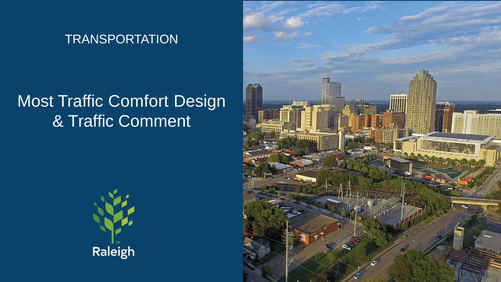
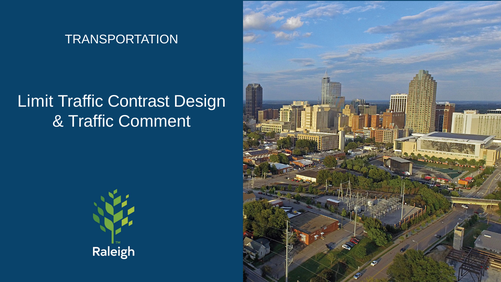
Most: Most -> Limit (35, 101)
Comfort: Comfort -> Contrast (139, 101)
